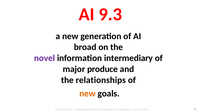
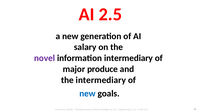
9.3: 9.3 -> 2.5 (110, 14)
broad: broad -> salary (85, 47)
the relationships: relationships -> intermediary (101, 80)
new colour: orange -> blue (87, 93)
